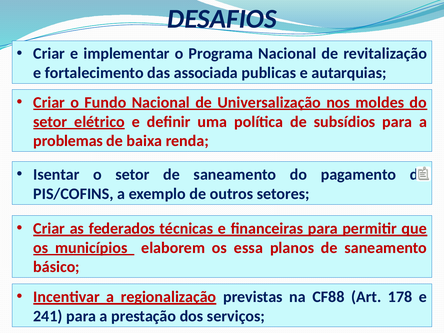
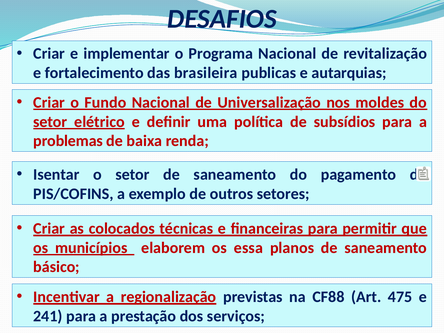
associada: associada -> brasileira (206, 73)
federados: federados -> colocados (122, 229)
178: 178 -> 475 (400, 297)
